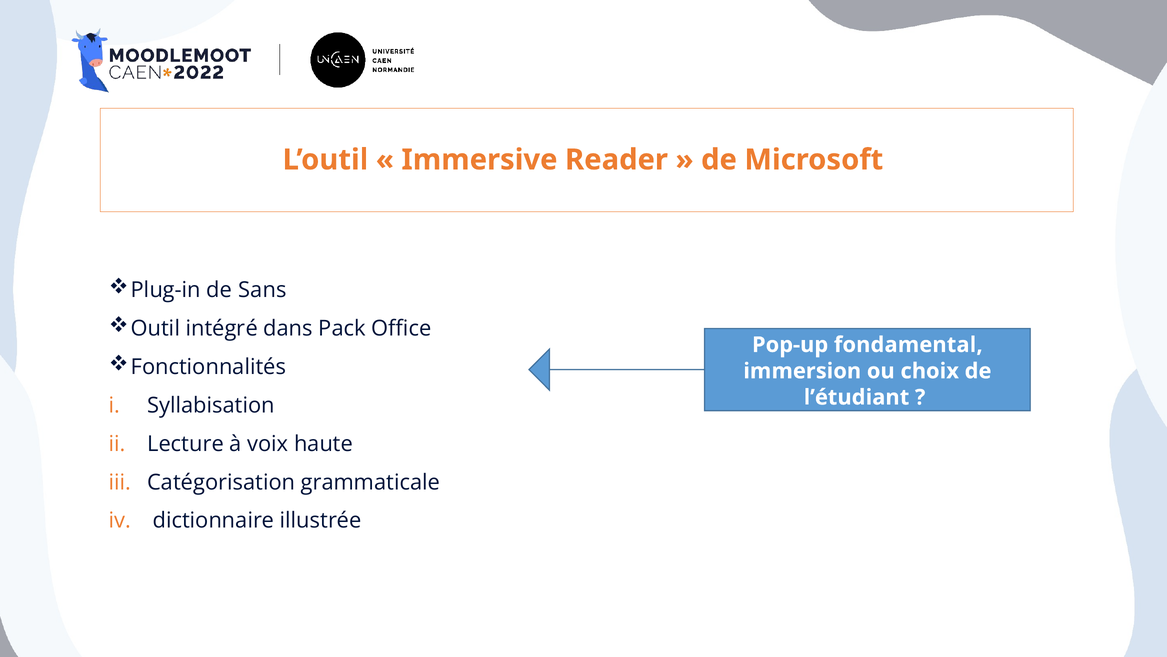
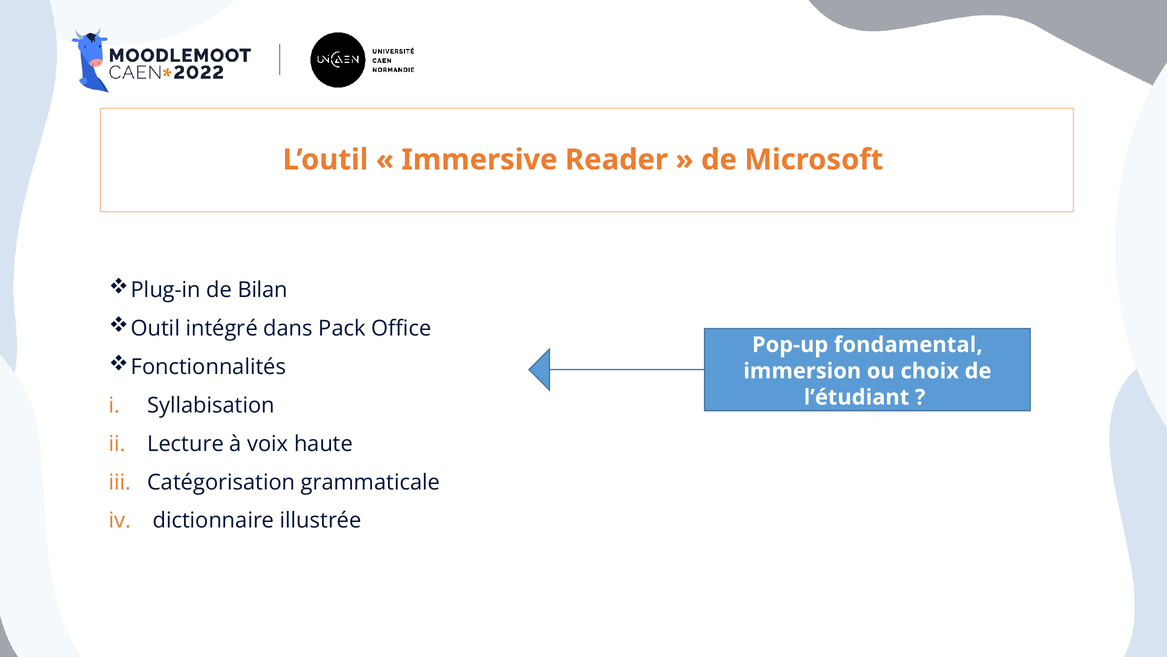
Sans: Sans -> Bilan (263, 290)
